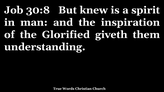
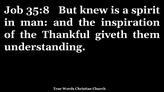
30:8: 30:8 -> 35:8 (38, 10)
Glorified: Glorified -> Thankful (66, 35)
